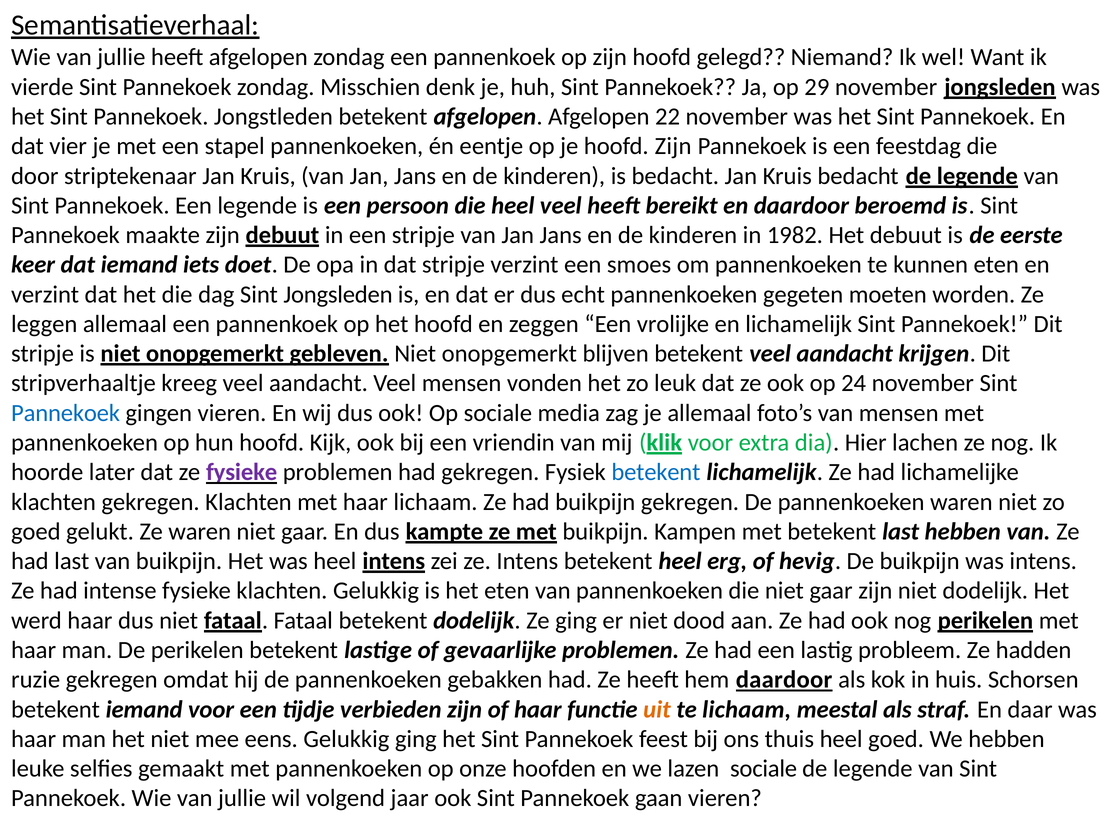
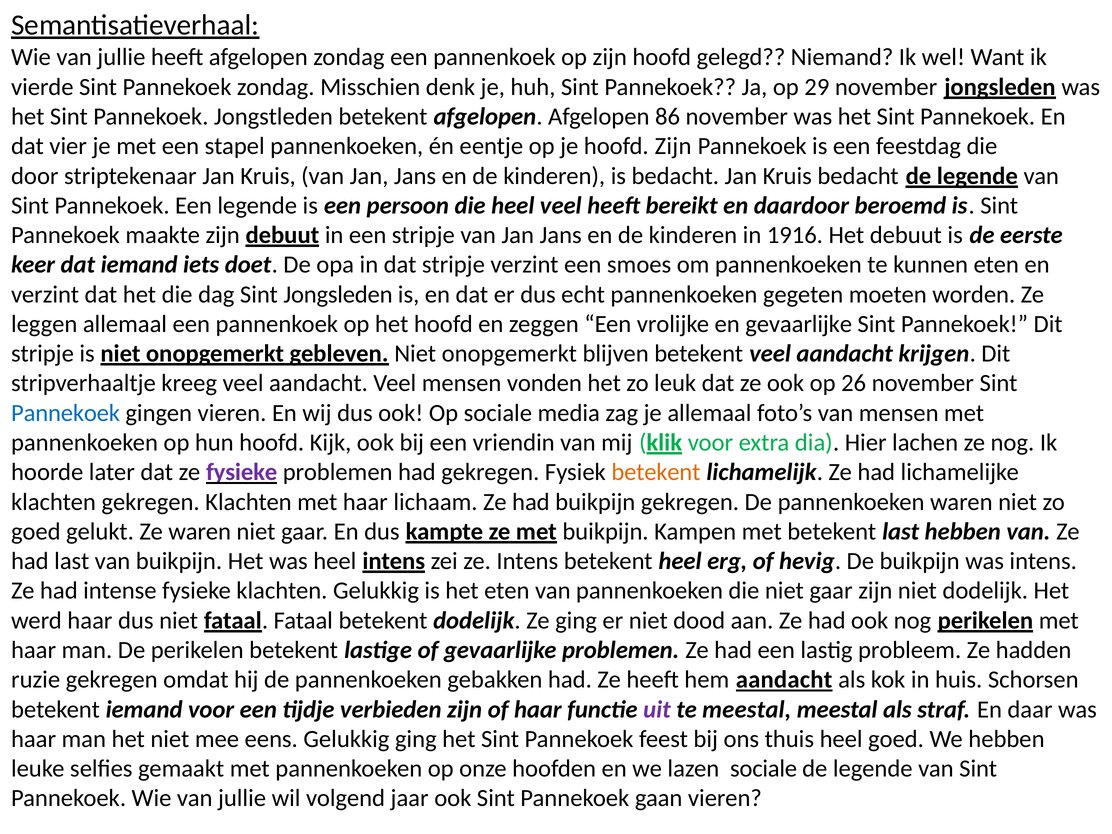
22: 22 -> 86 (668, 117)
1982: 1982 -> 1916 (795, 235)
en lichamelijk: lichamelijk -> gevaarlijke (799, 324)
24: 24 -> 26 (854, 383)
betekent colour: blue -> orange (656, 472)
hem daardoor: daardoor -> aandacht (784, 680)
uit colour: orange -> purple (657, 709)
te lichaam: lichaam -> meestal (747, 709)
